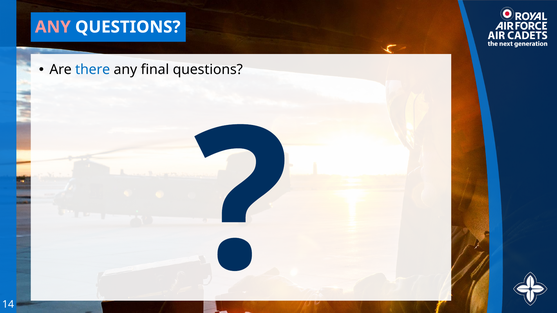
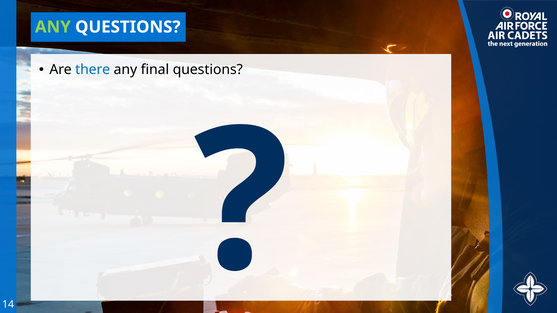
ANY colour: pink -> light green (53, 27)
